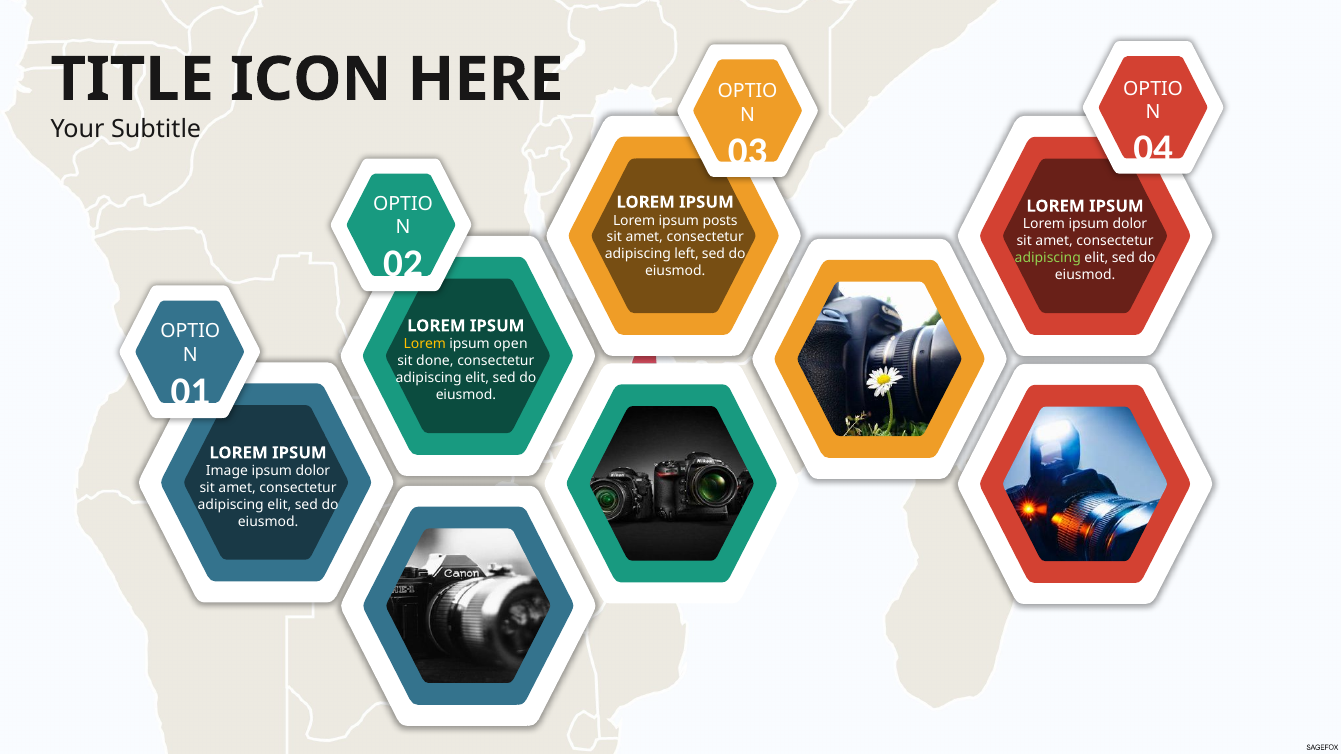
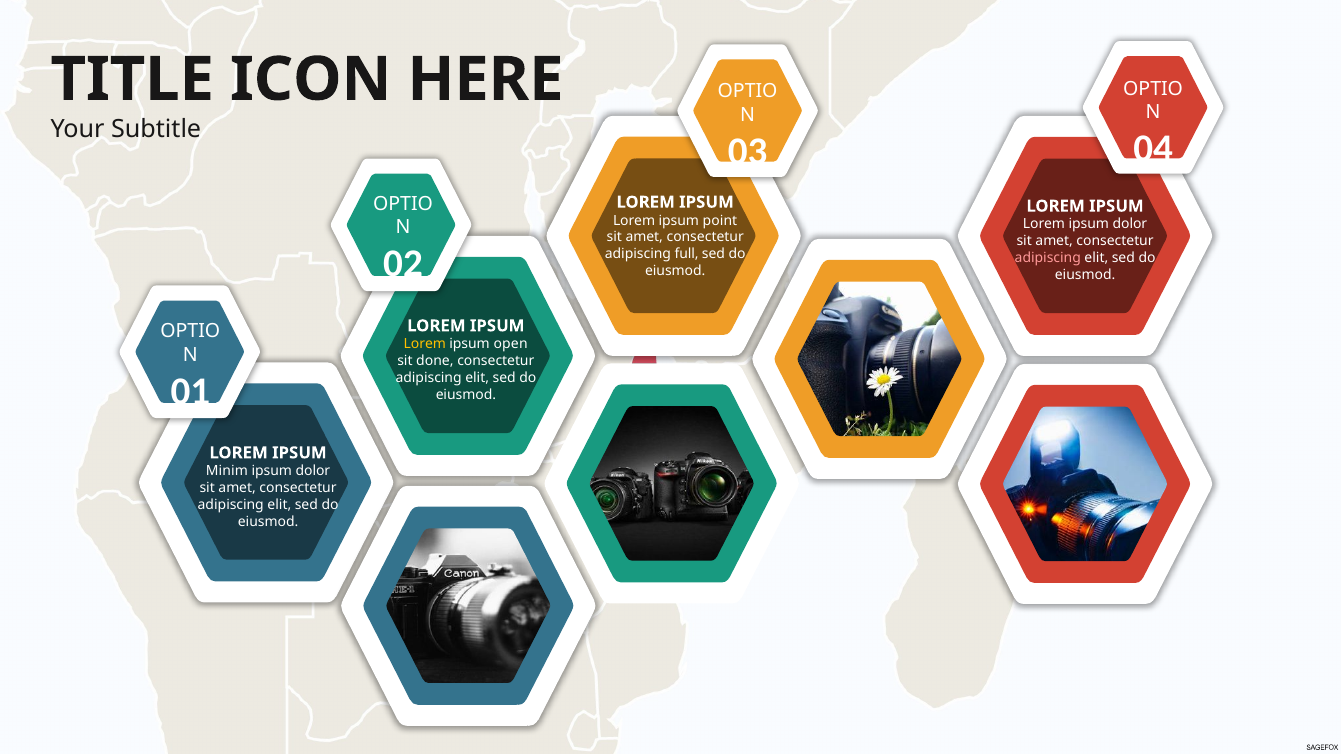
posts: posts -> point (720, 220)
left: left -> full (687, 254)
adipiscing colour: light green -> pink (1048, 258)
Image: Image -> Minim (227, 471)
